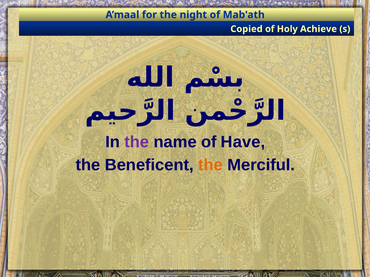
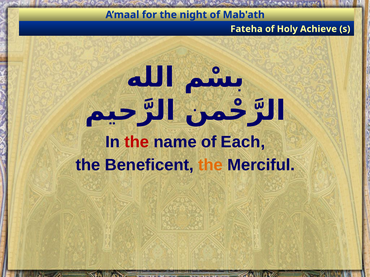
Copied: Copied -> Fateha (246, 29)
the colour: purple -> red (137, 142)
Have: Have -> Each (243, 142)
